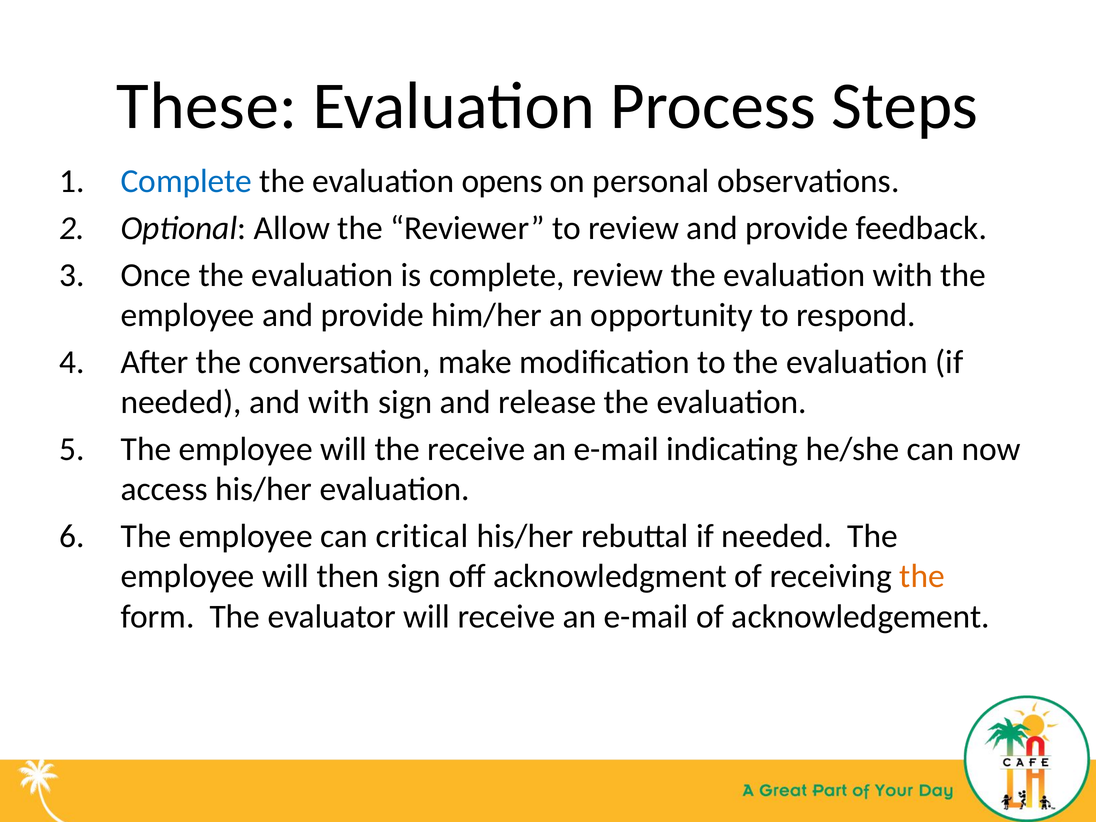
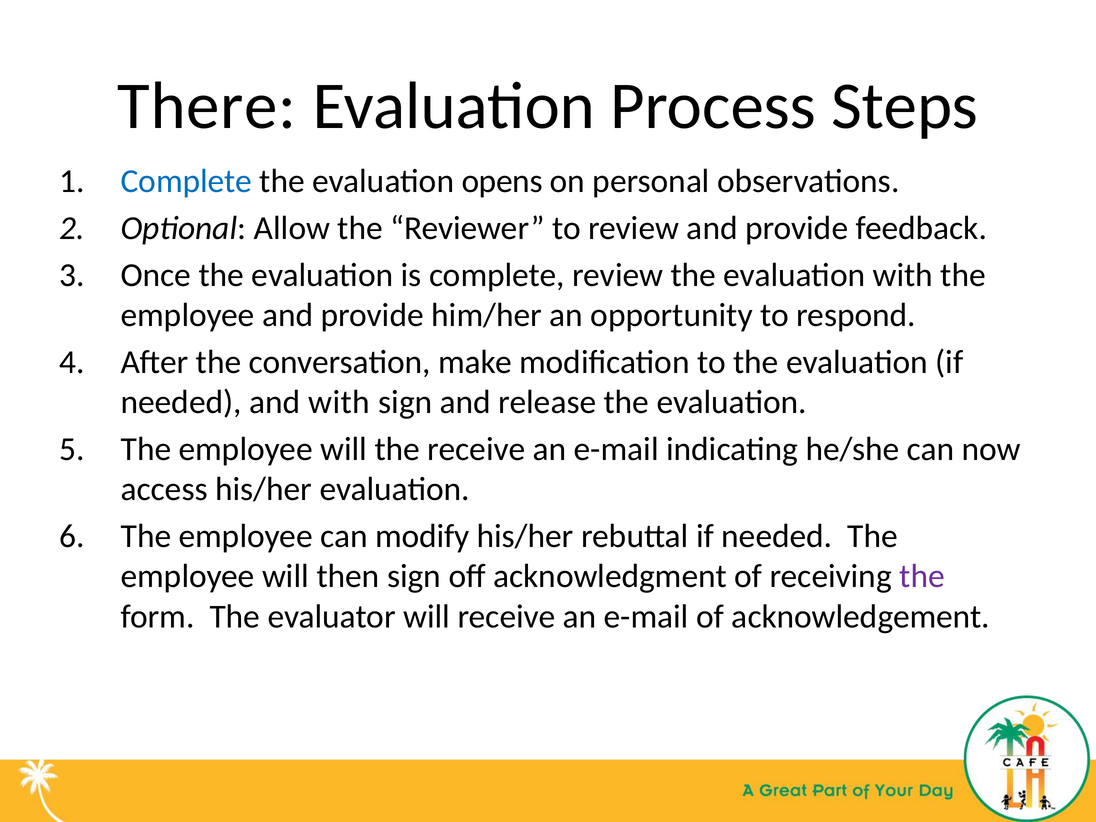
These: These -> There (207, 106)
critical: critical -> modify (422, 536)
the colour: orange -> purple (922, 576)
